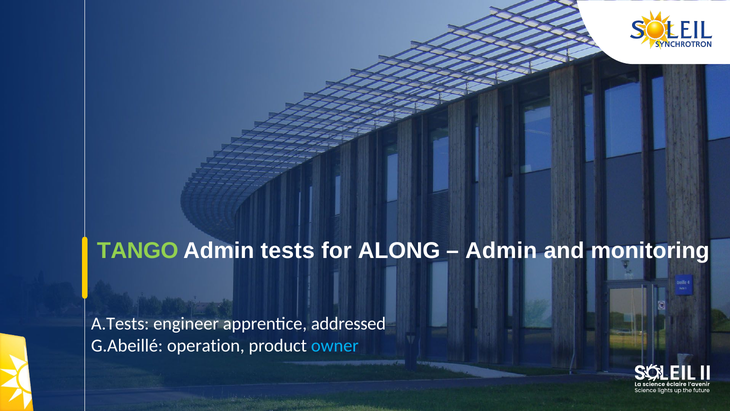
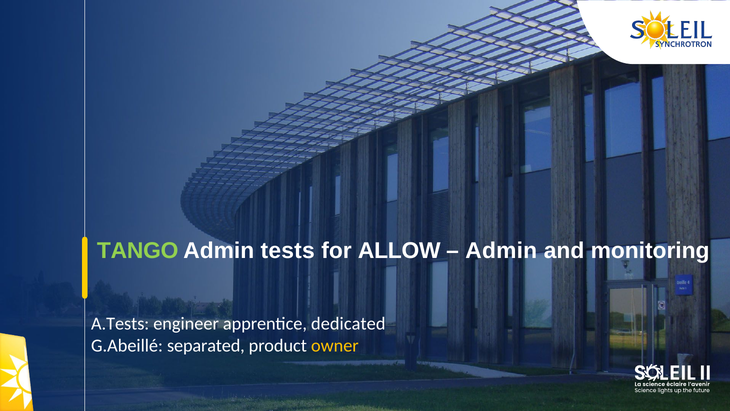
ALONG: ALONG -> ALLOW (399, 250)
addressed: addressed -> dedicated (348, 323)
operation: operation -> separated (206, 345)
owner colour: light blue -> yellow (335, 345)
